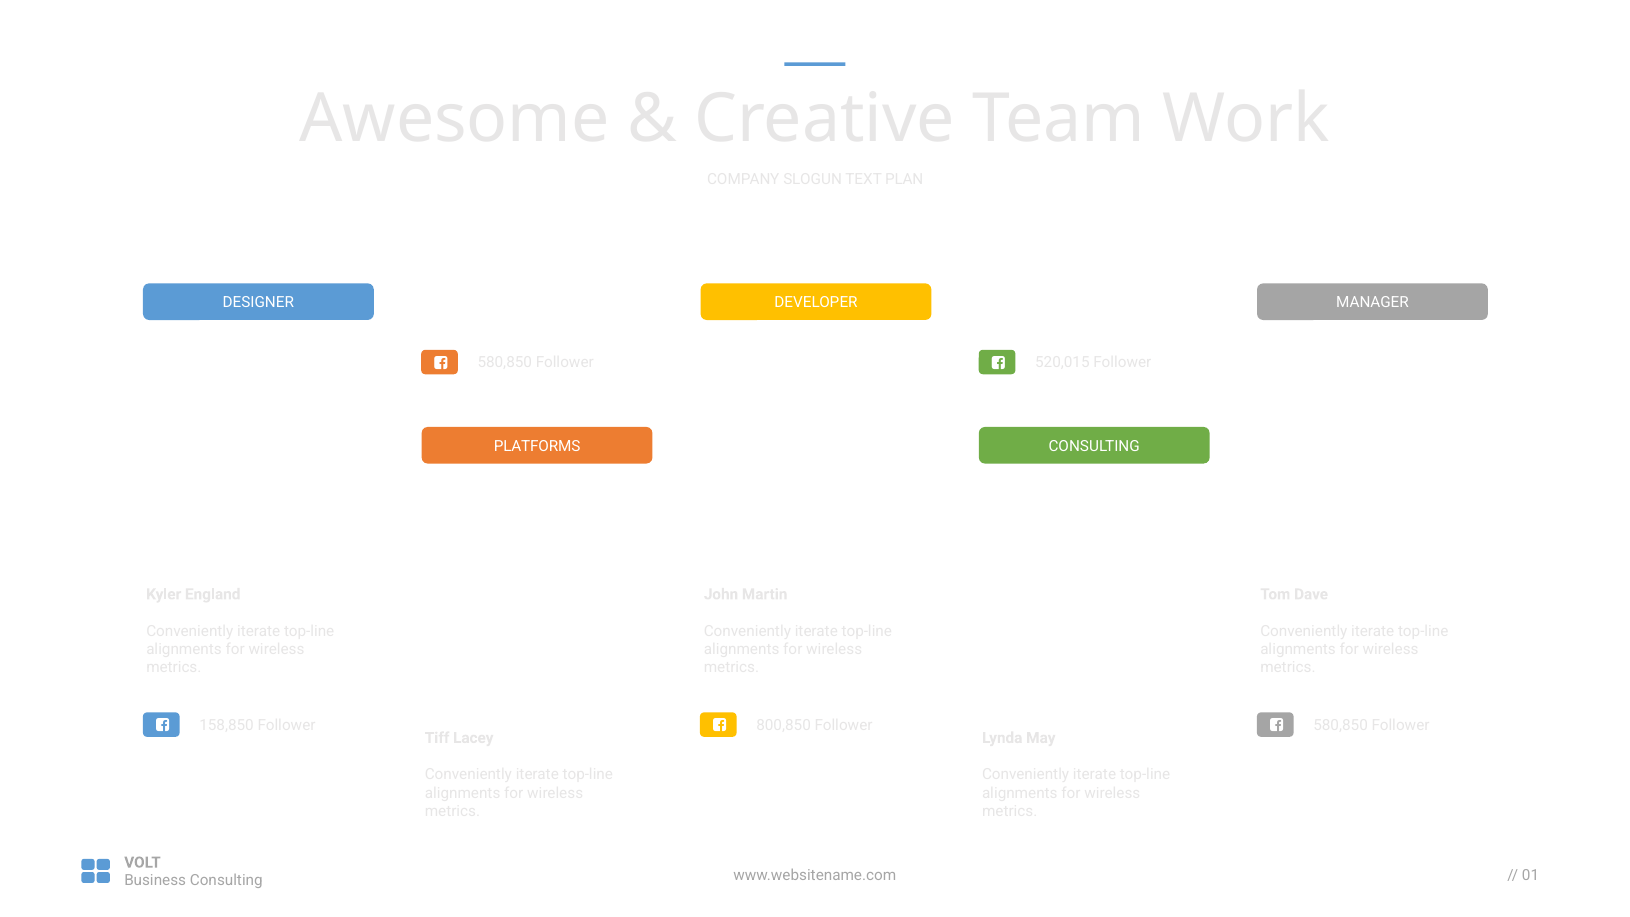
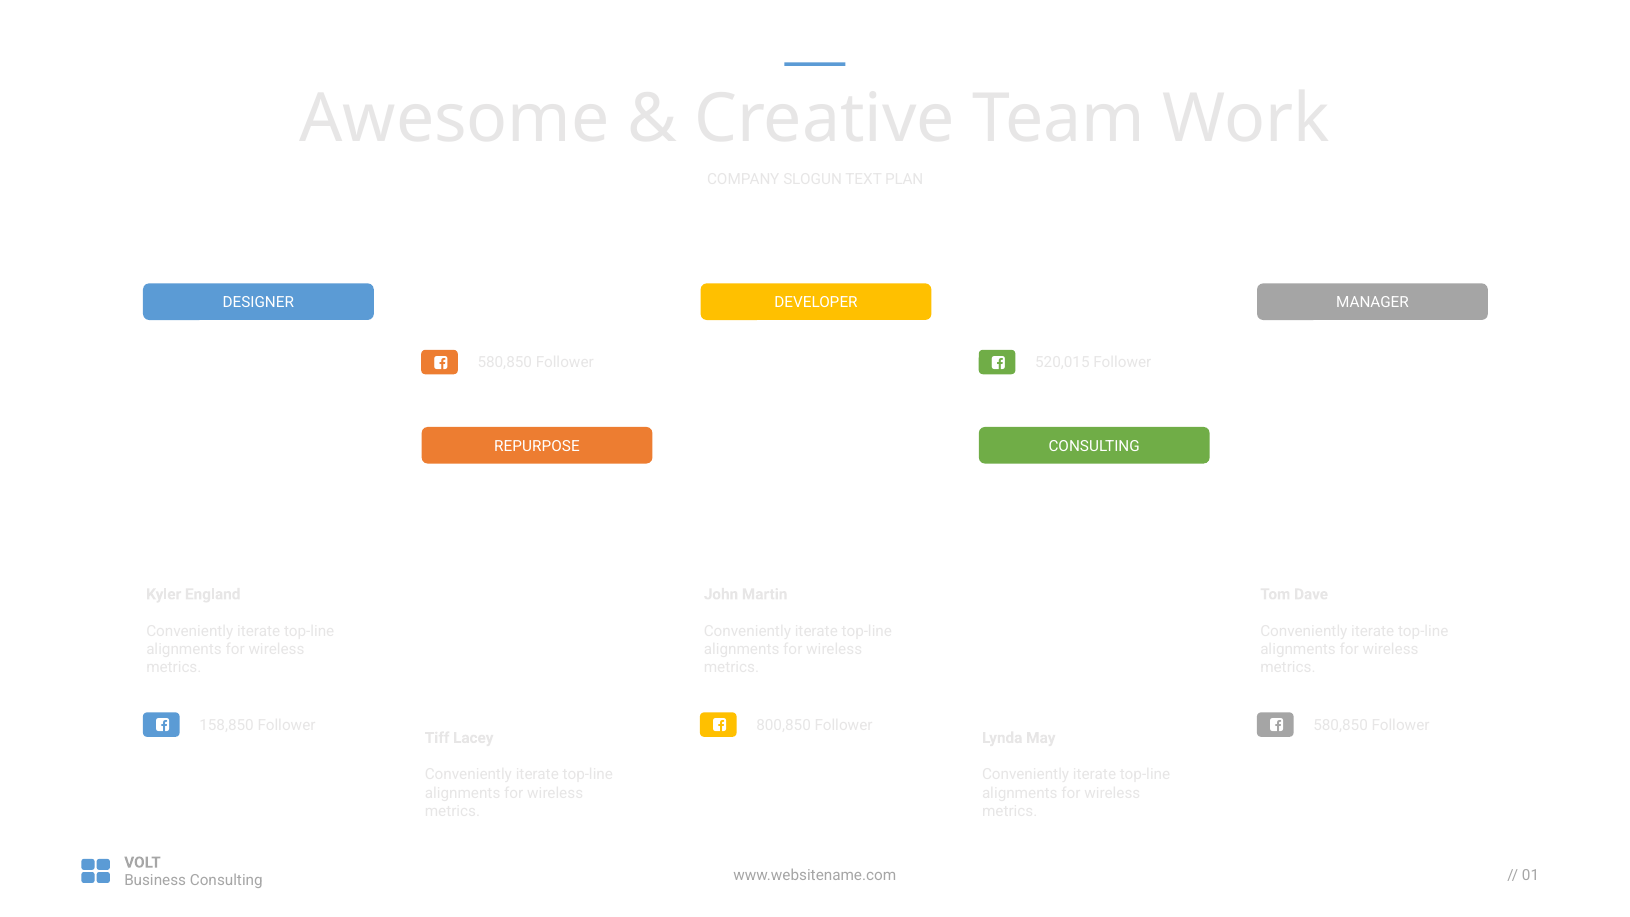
PLATFORMS: PLATFORMS -> REPURPOSE (537, 446)
